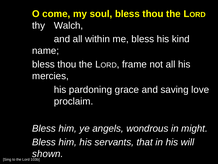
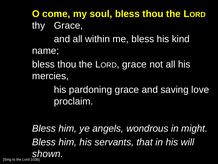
thy Walch: Walch -> Grace (68, 25)
frame: frame -> grace (134, 64)
